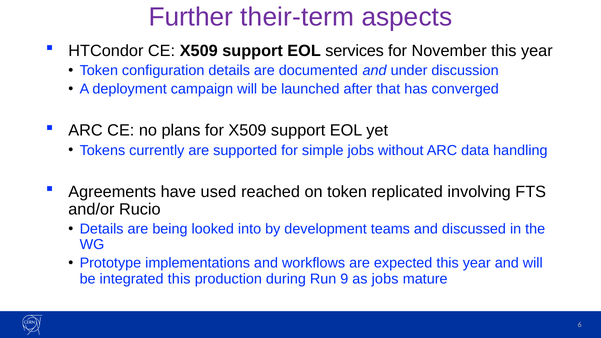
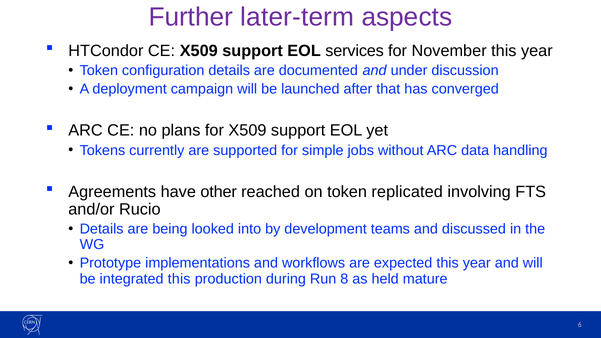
their-term: their-term -> later-term (297, 17)
used: used -> other (219, 192)
9: 9 -> 8 (344, 279)
as jobs: jobs -> held (385, 279)
